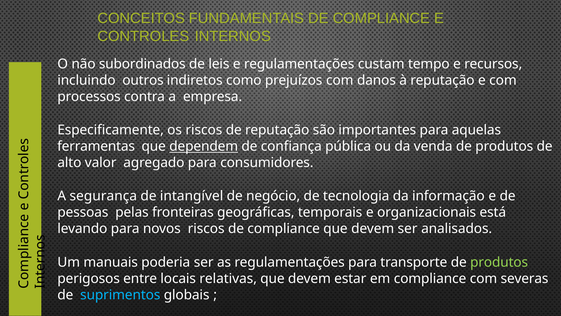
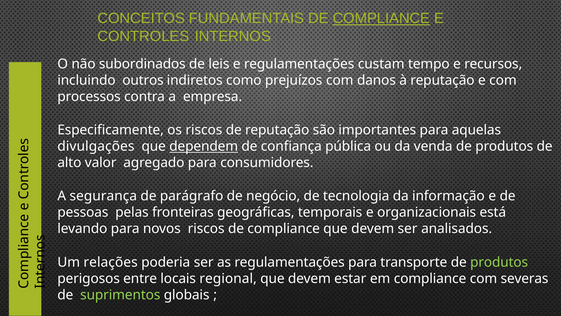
COMPLIANCE underline: none -> present (381, 18)
ferramentas: ferramentas -> divulgações (96, 146)
intangível: intangível -> parágrafo (192, 196)
manuais: manuais -> relações (111, 262)
relativas: relativas -> regional (228, 278)
suprimentos colour: light blue -> light green (120, 294)
